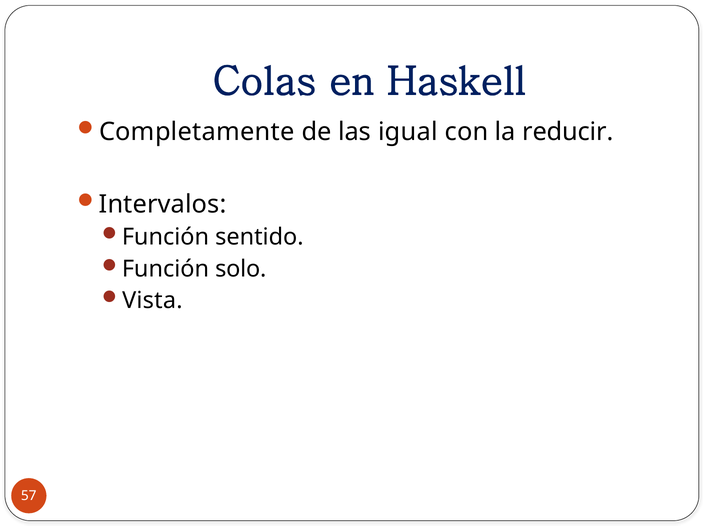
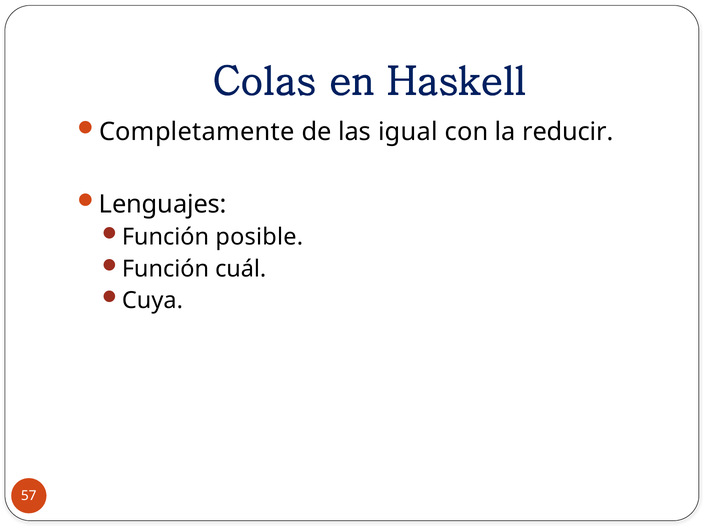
Intervalos: Intervalos -> Lenguajes (163, 204)
sentido: sentido -> posible (259, 237)
solo: solo -> cuál (241, 269)
Vista: Vista -> Cuya (152, 301)
